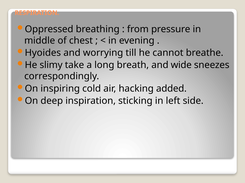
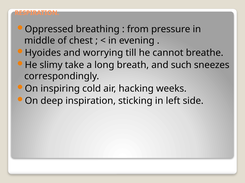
wide: wide -> such (181, 65)
added: added -> weeks (171, 89)
